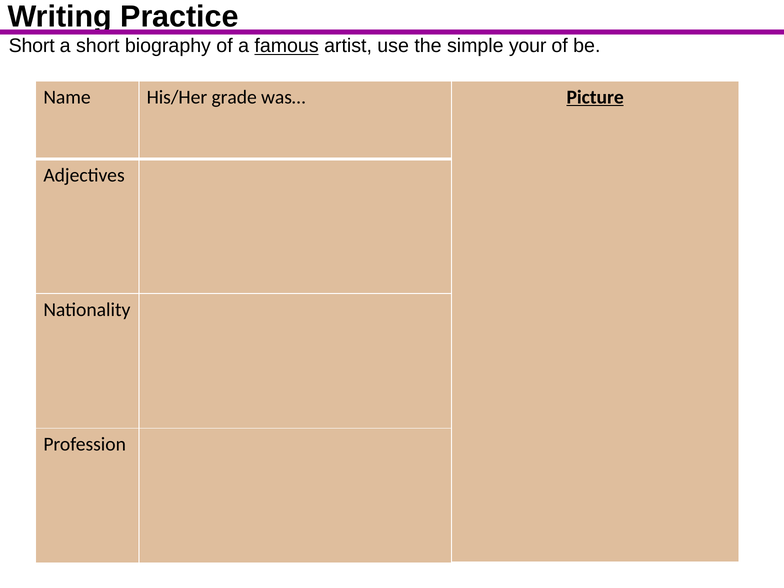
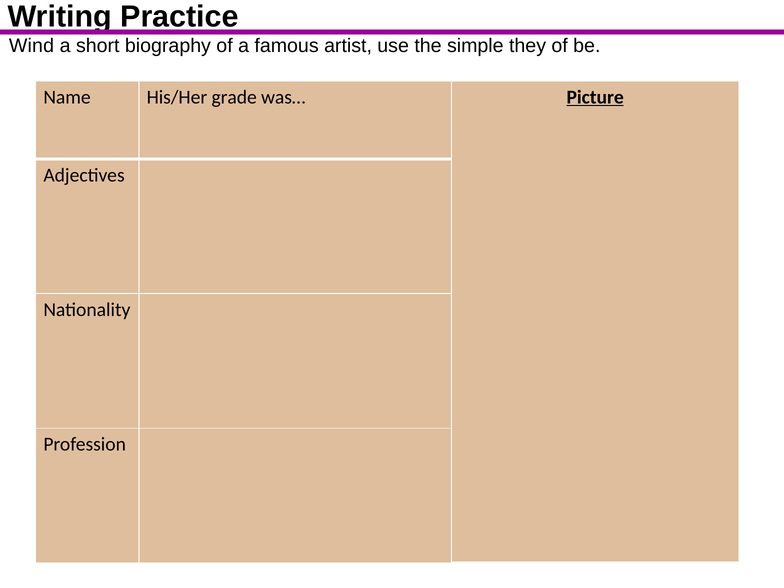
Short: Short -> Wind (32, 46)
famous underline: present -> none (287, 46)
your: your -> they (528, 46)
